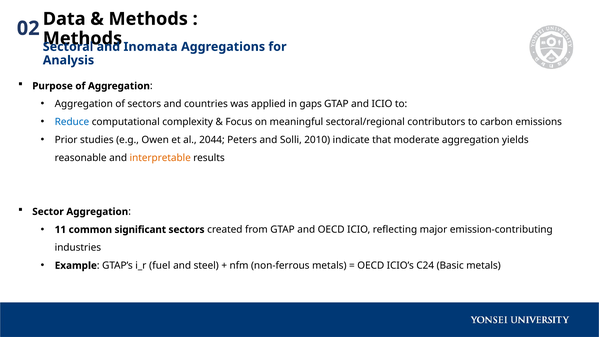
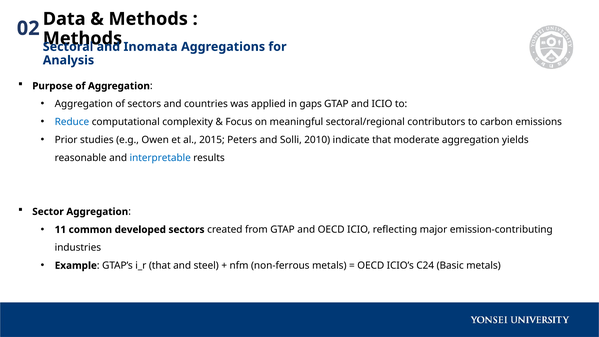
2044: 2044 -> 2015 (212, 140)
interpretable colour: orange -> blue (160, 158)
significant: significant -> developed (140, 230)
i_r fuel: fuel -> that (160, 265)
